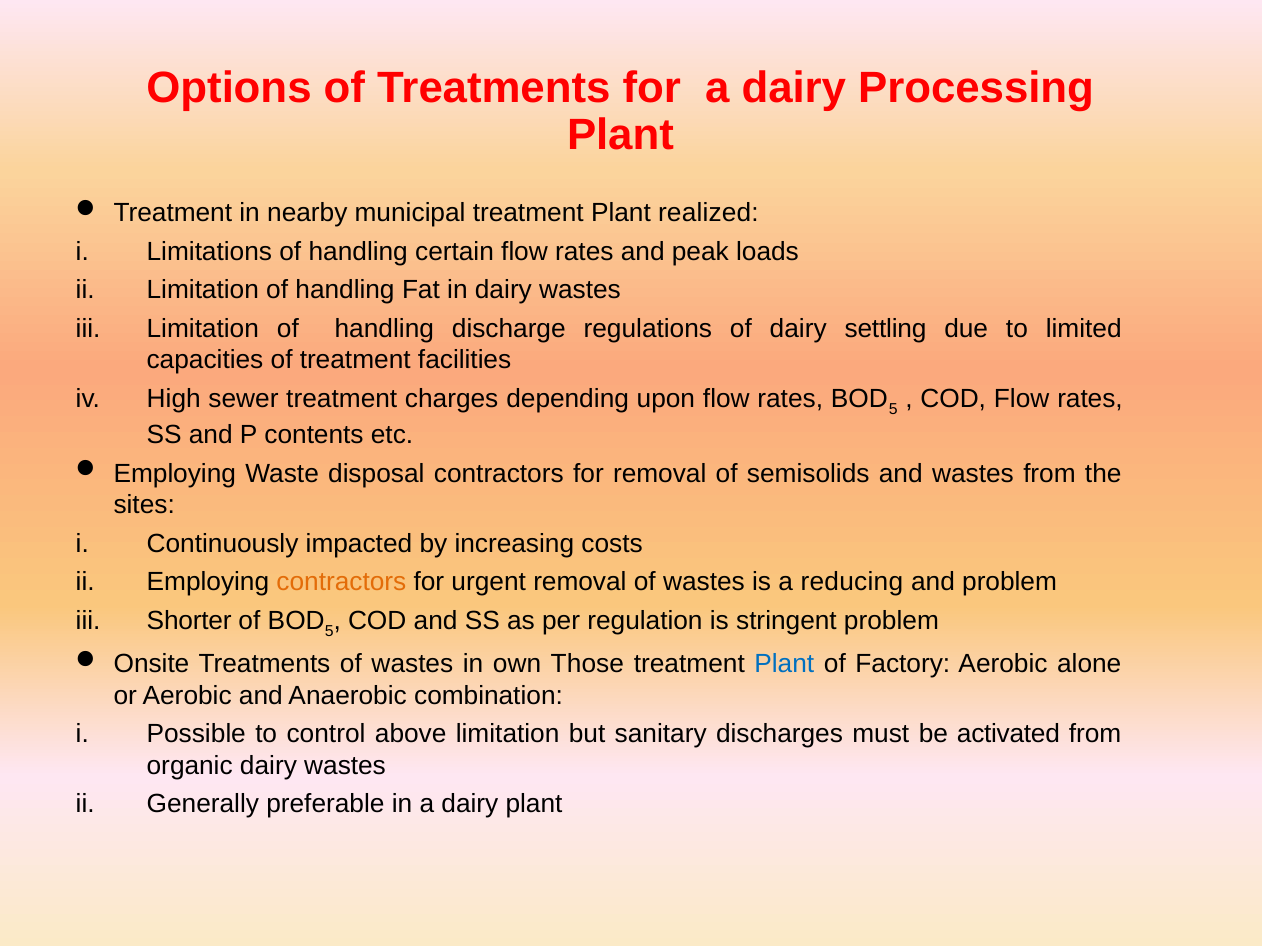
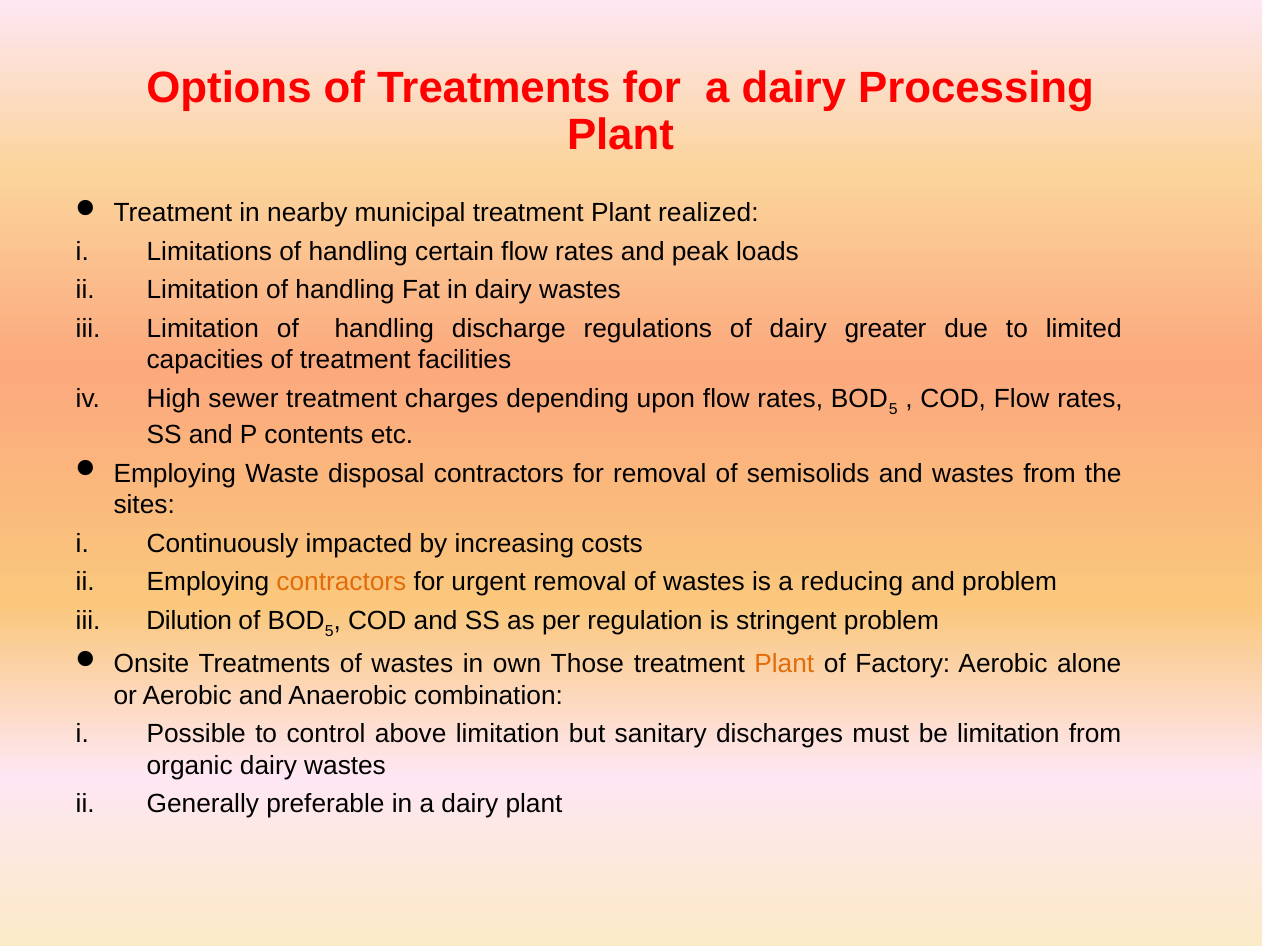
settling: settling -> greater (886, 329)
Shorter: Shorter -> Dilution (189, 621)
Plant colour: blue -> orange (784, 664)
be activated: activated -> limitation (1008, 734)
